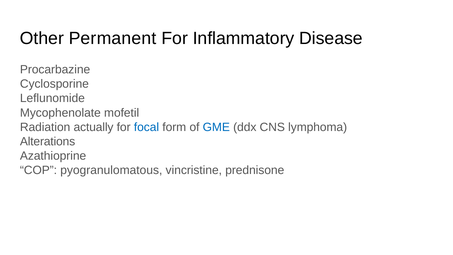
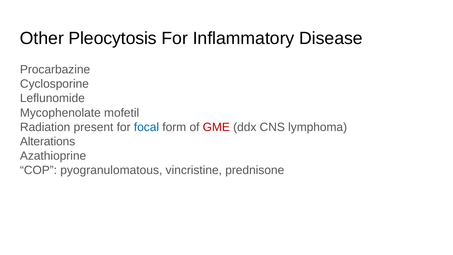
Permanent: Permanent -> Pleocytosis (113, 38)
actually: actually -> present (93, 127)
GME colour: blue -> red (216, 127)
